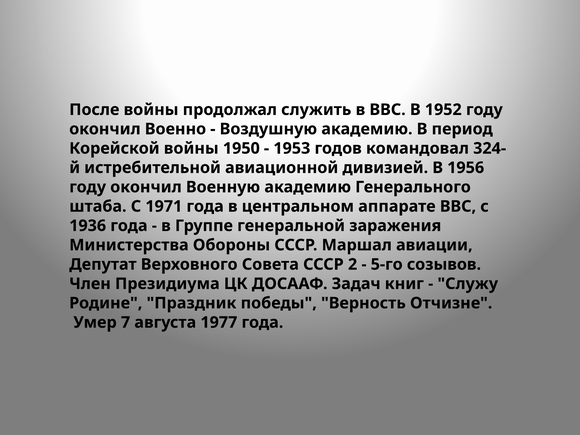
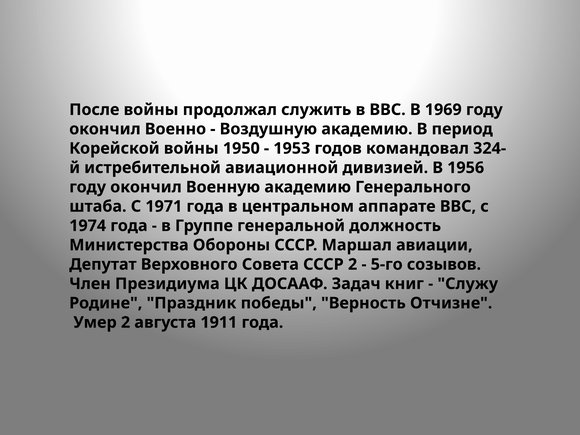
1952: 1952 -> 1969 (443, 110)
1936: 1936 -> 1974 (88, 226)
заражения: заражения -> должность (395, 226)
Умер 7: 7 -> 2 (126, 322)
1977: 1977 -> 1911 (219, 322)
